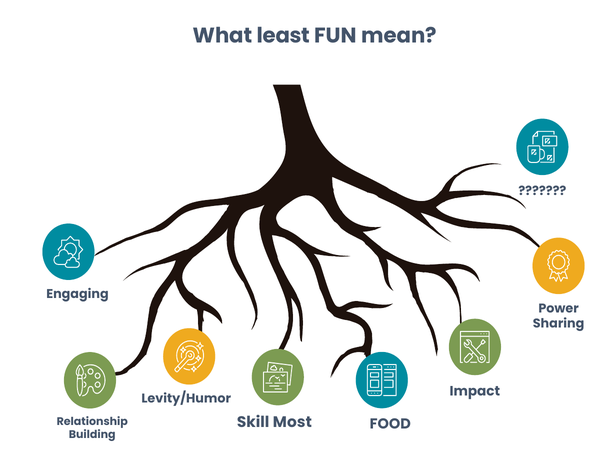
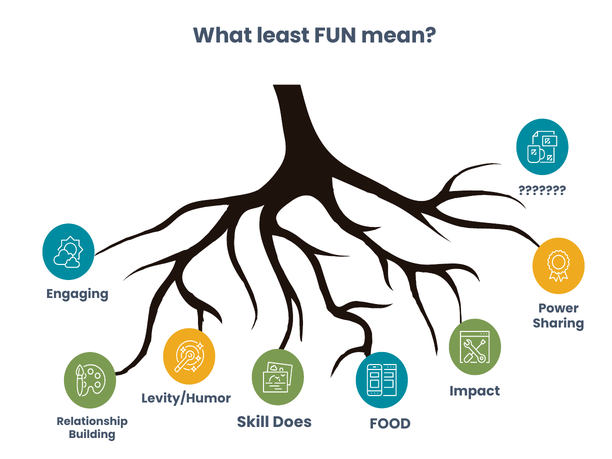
Most: Most -> Does (292, 422)
